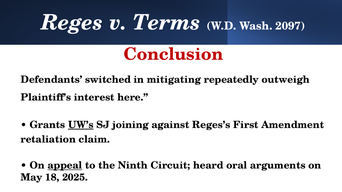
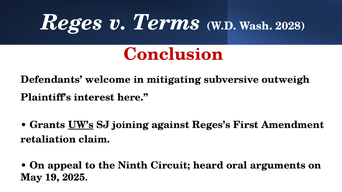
2097: 2097 -> 2028 (290, 26)
switched: switched -> welcome (108, 80)
repeatedly: repeatedly -> subversive (231, 80)
appeal underline: present -> none (65, 166)
18: 18 -> 19 (52, 178)
